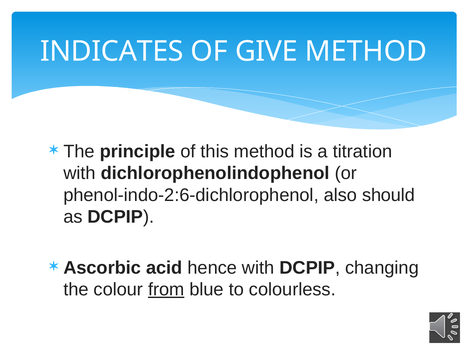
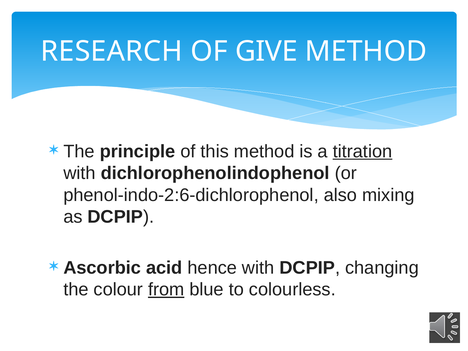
INDICATES: INDICATES -> RESEARCH (112, 51)
titration underline: none -> present (363, 151)
should: should -> mixing (388, 195)
